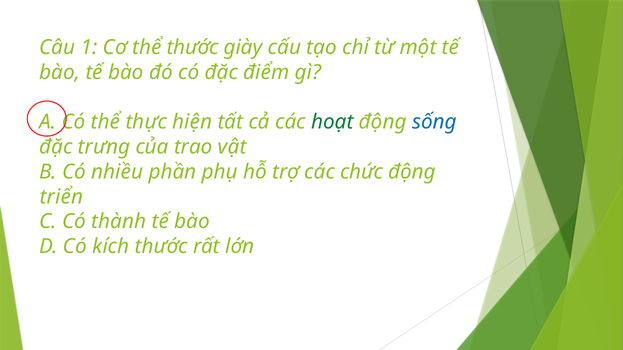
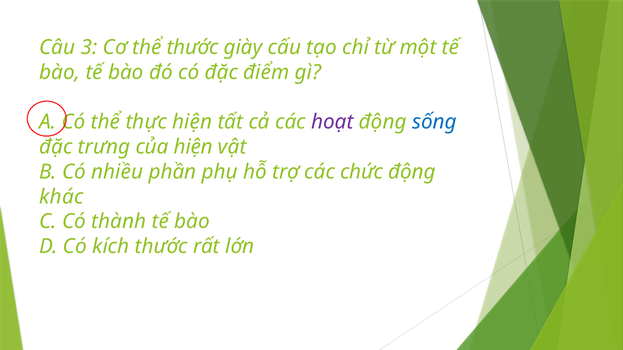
1: 1 -> 3 (89, 47)
hoạt colour: green -> purple (332, 122)
của trao: trao -> hiện (193, 147)
triển: triển -> khác (62, 197)
